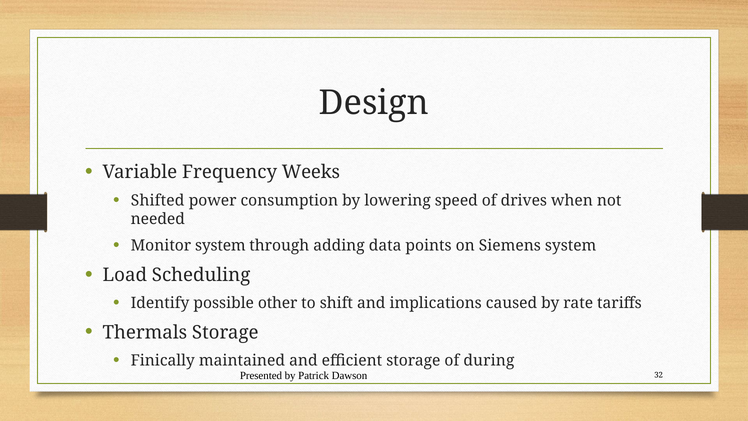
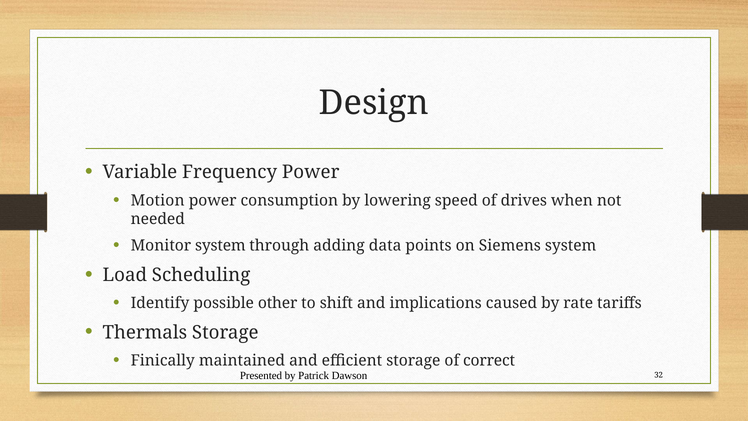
Frequency Weeks: Weeks -> Power (311, 172)
Shifted: Shifted -> Motion (158, 200)
during: during -> correct (489, 360)
